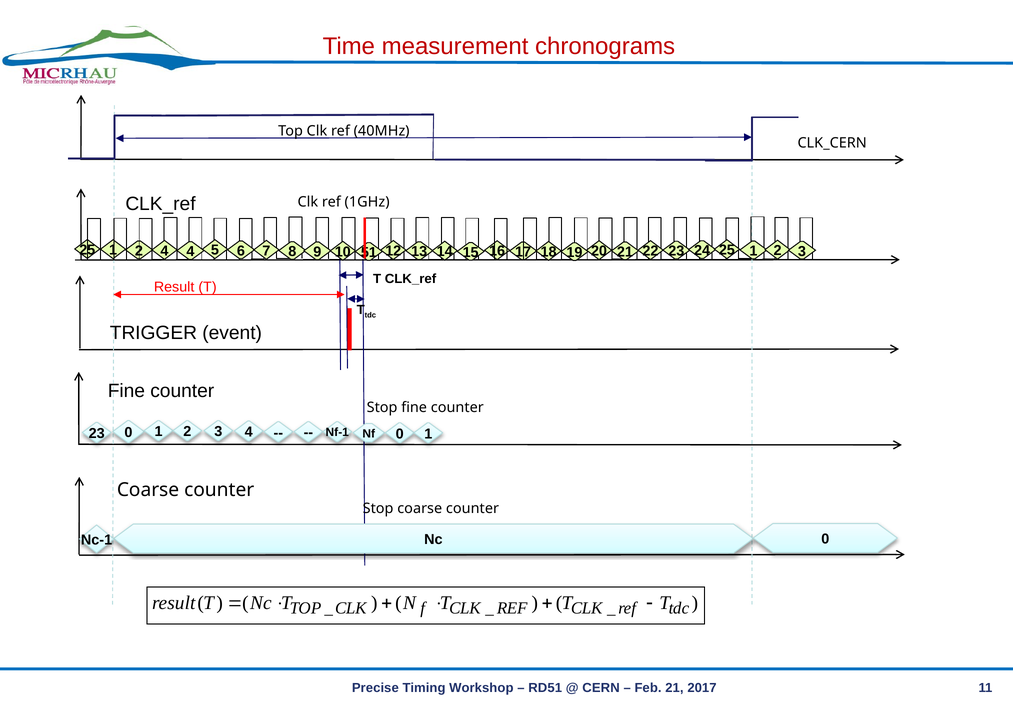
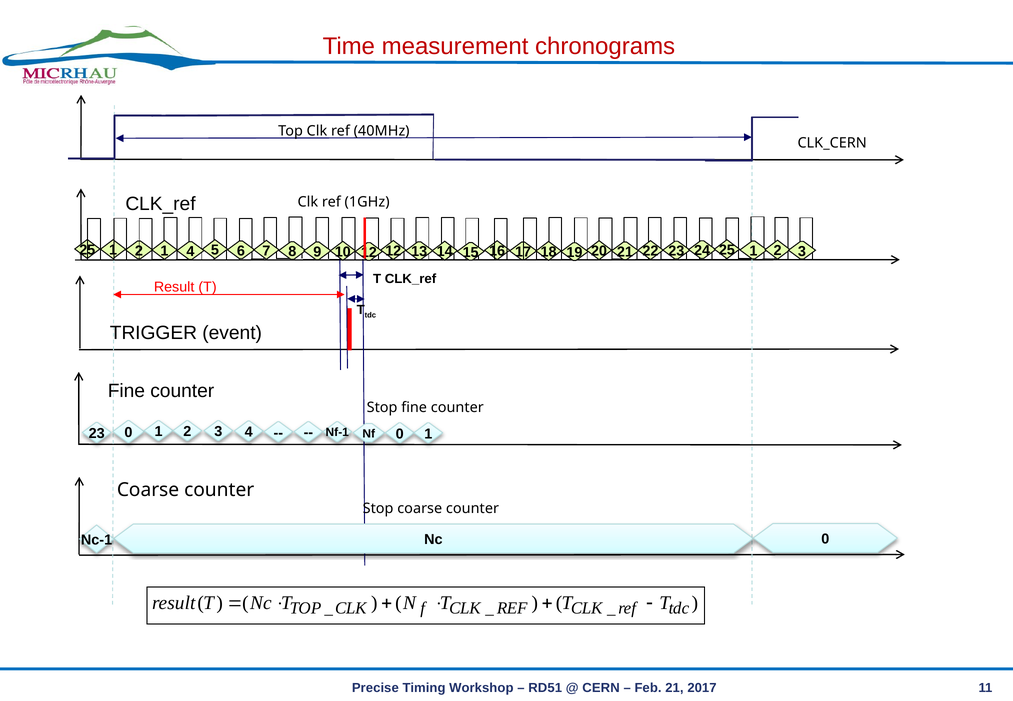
2 4: 4 -> 1 (164, 251)
10 51: 51 -> 12 (369, 253)
